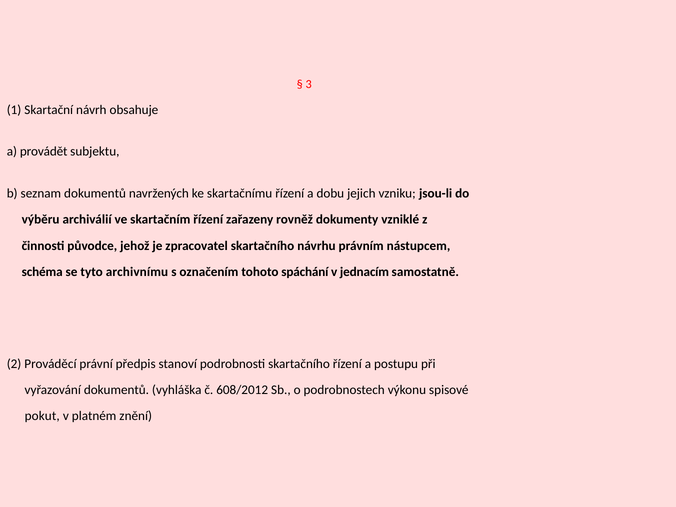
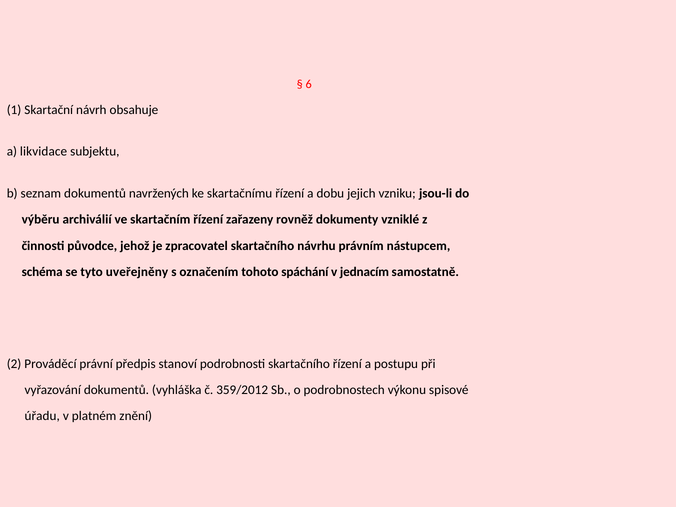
3: 3 -> 6 (309, 84)
provádět: provádět -> likvidace (44, 152)
archivnímu: archivnímu -> uveřejněny (137, 272)
608/2012: 608/2012 -> 359/2012 (242, 390)
pokut: pokut -> úřadu (42, 416)
